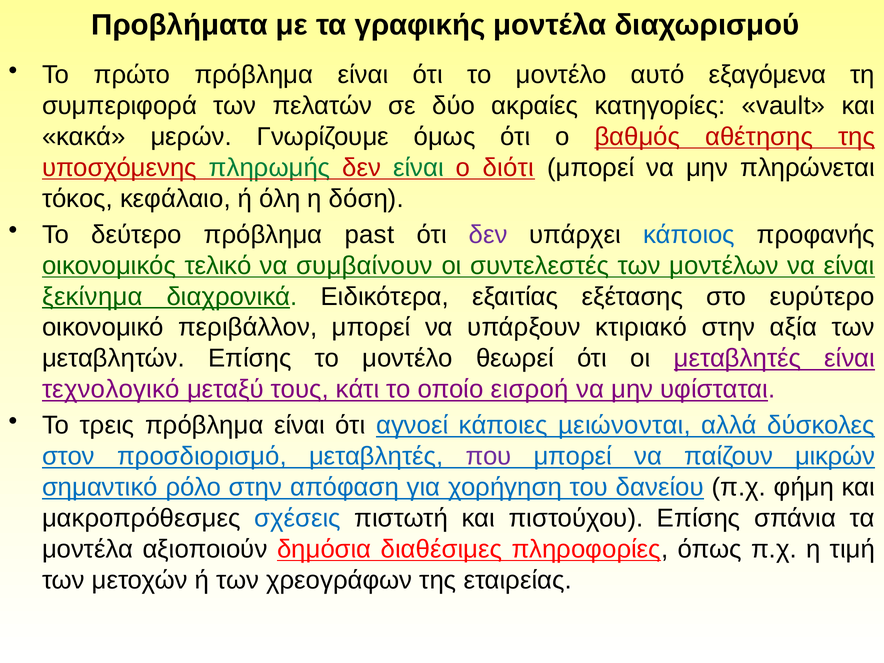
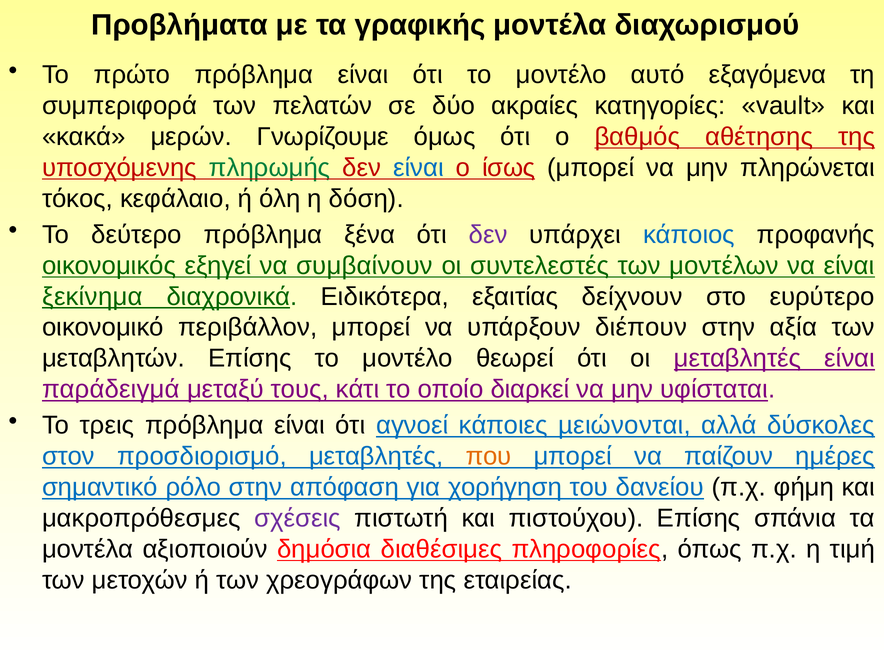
είναι colour: green -> blue (419, 168)
διότι: διότι -> ίσως (509, 168)
past: past -> ξένα (370, 235)
τελικό: τελικό -> εξηγεί (218, 266)
εξέτασης: εξέτασης -> δείχνουν (632, 297)
κτιριακό: κτιριακό -> διέπουν (641, 327)
τεχνολογικό: τεχνολογικό -> παράδειγμά (111, 389)
εισροή: εισροή -> διαρκεί (530, 389)
που colour: purple -> orange (489, 456)
μικρών: μικρών -> ημέρες (835, 456)
σχέσεις colour: blue -> purple (297, 518)
